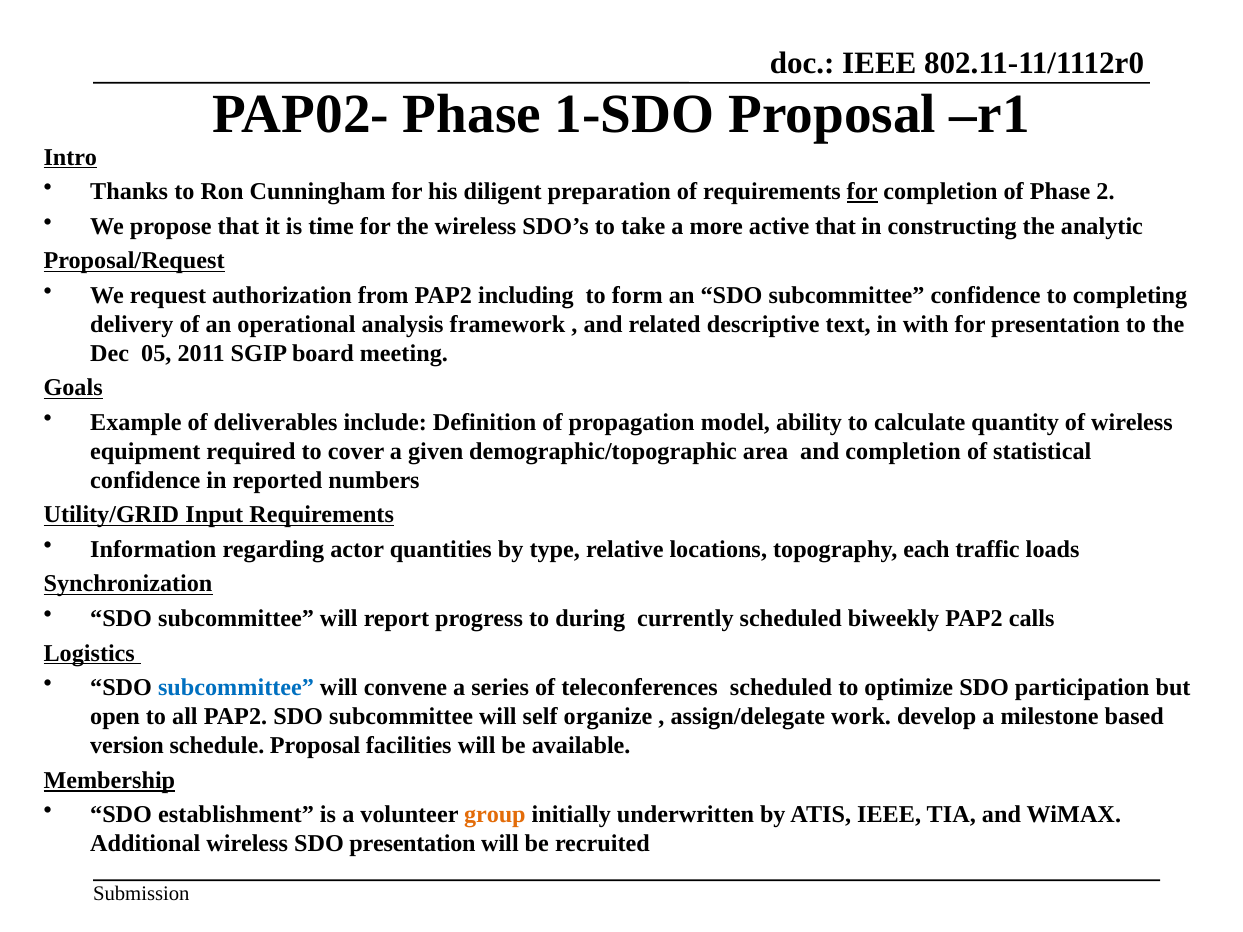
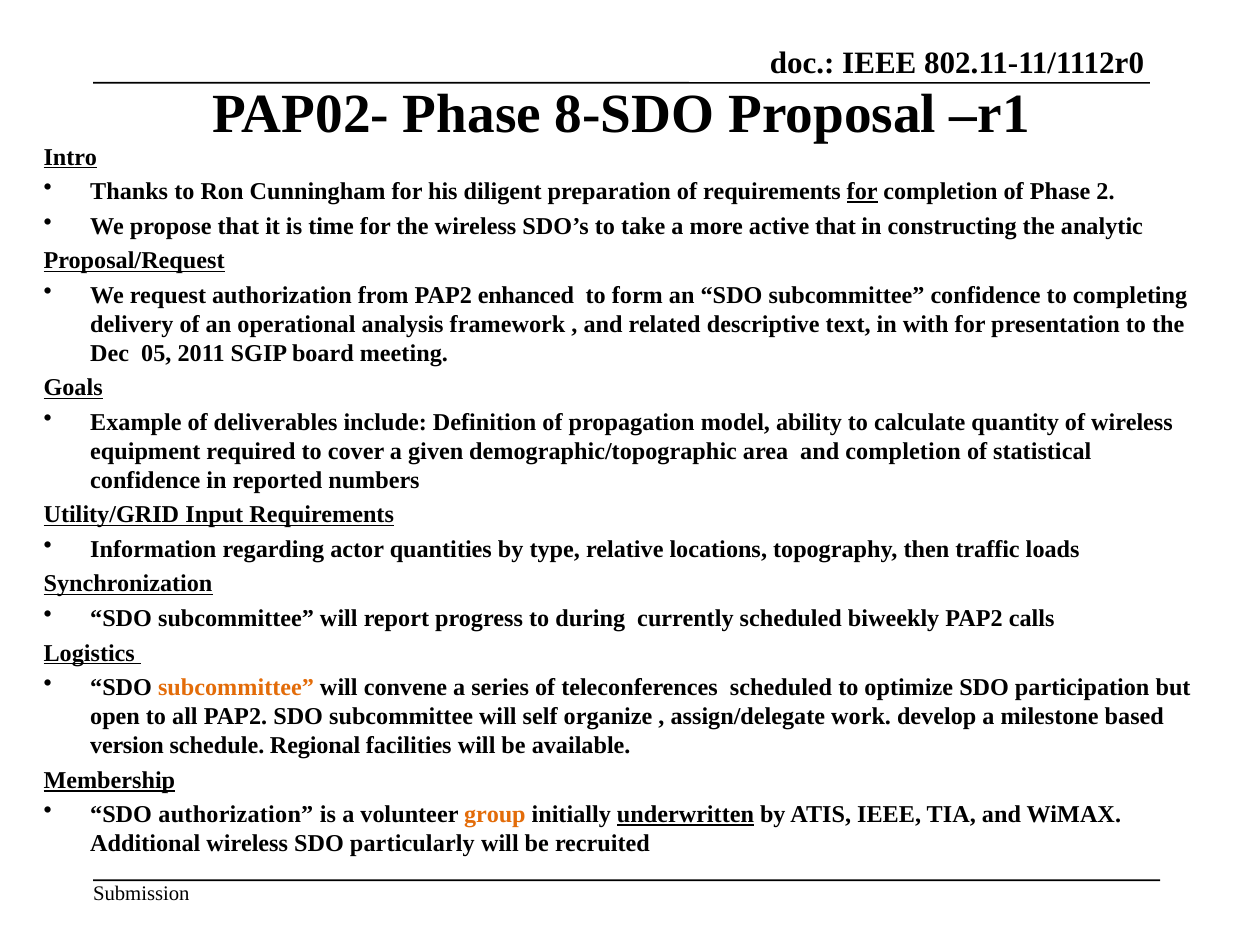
1-SDO: 1-SDO -> 8-SDO (635, 114)
including: including -> enhanced (526, 295)
each: each -> then (926, 550)
subcommittee colour: blue -> orange (236, 688)
schedule Proposal: Proposal -> Regional (315, 746)
SDO establishment: establishment -> authorization (236, 815)
underwritten underline: none -> present (685, 815)
SDO presentation: presentation -> particularly (412, 844)
